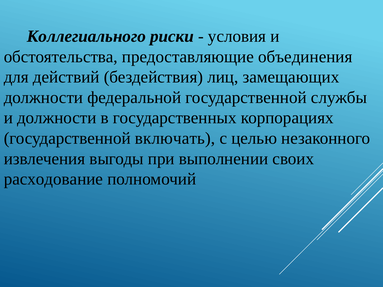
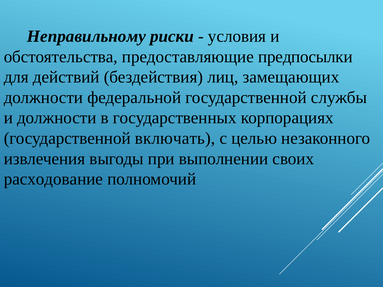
Коллегиального: Коллегиального -> Неправильному (86, 36)
объединения: объединения -> предпосылки (305, 57)
